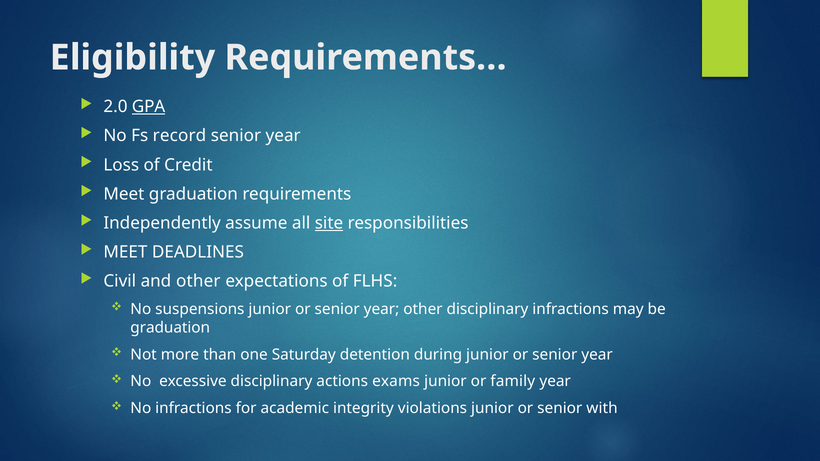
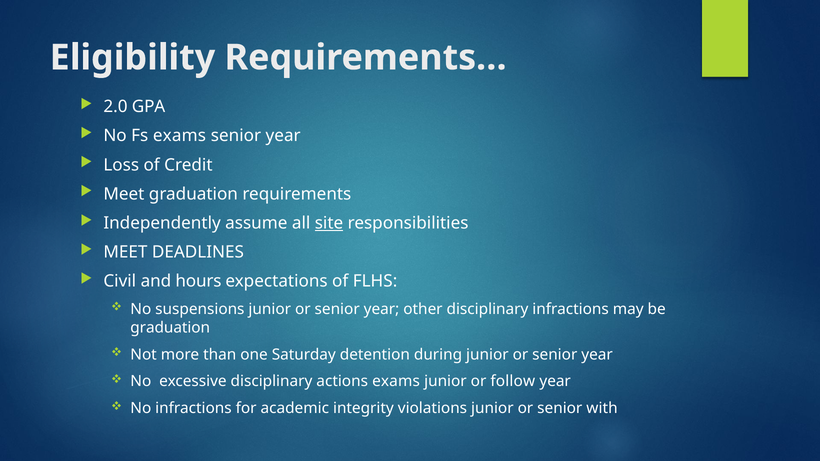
GPA underline: present -> none (149, 107)
Fs record: record -> exams (179, 136)
and other: other -> hours (198, 281)
family: family -> follow (513, 382)
